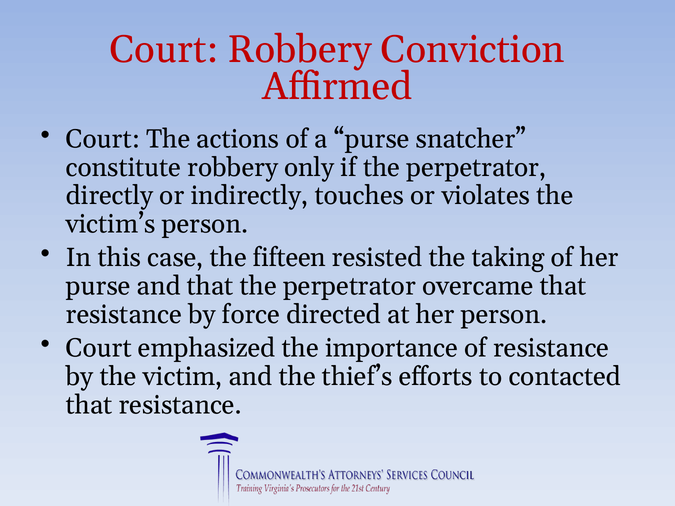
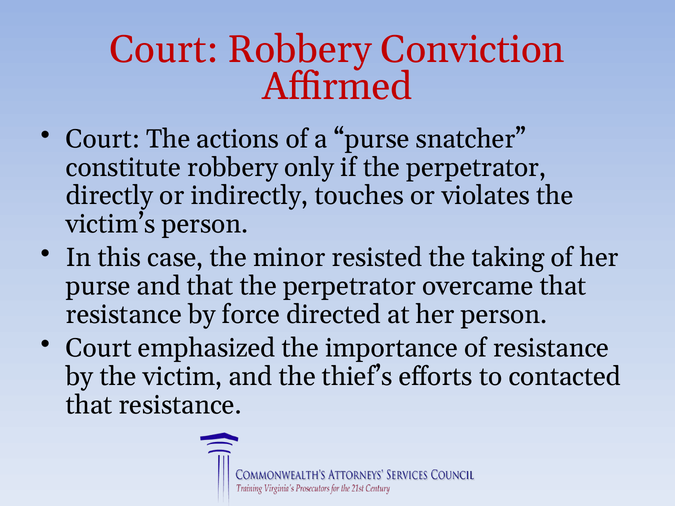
fifteen: fifteen -> minor (289, 258)
